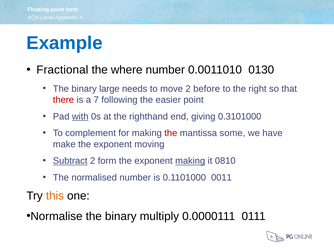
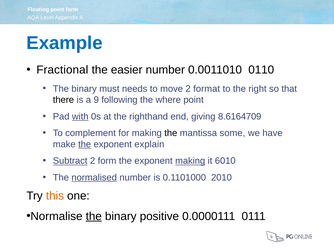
where: where -> easier (127, 70)
0130: 0130 -> 0110 (261, 70)
large: large -> must (109, 89)
before: before -> format (207, 89)
there colour: red -> black (63, 100)
7: 7 -> 9 (96, 100)
easier: easier -> where (168, 100)
0.3101000: 0.3101000 -> 8.6164709 (240, 117)
the colour: red -> black (171, 133)
the underline: none -> present (85, 145)
moving: moving -> explain (149, 145)
0810: 0810 -> 6010 (225, 161)
normalised underline: none -> present (94, 178)
0011: 0011 -> 2010 (221, 178)
the underline: none -> present (94, 217)
multiply: multiply -> positive (159, 217)
